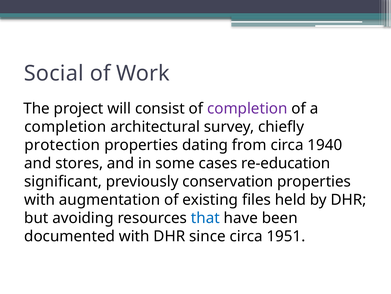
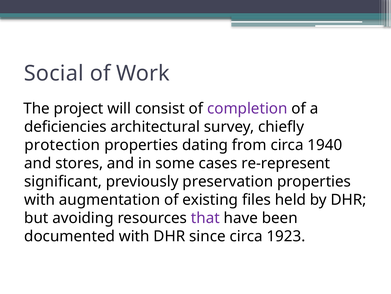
completion: completion -> deficiencies (65, 126)
re-education: re-education -> re-represent (286, 163)
conservation: conservation -> preservation (228, 181)
that colour: blue -> purple (205, 218)
1951: 1951 -> 1923 (286, 236)
